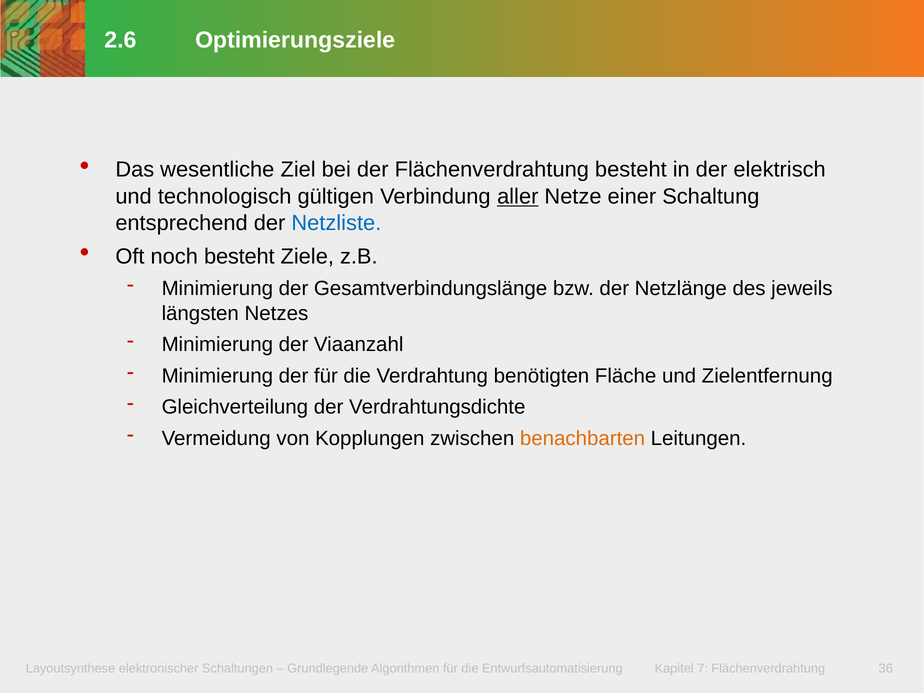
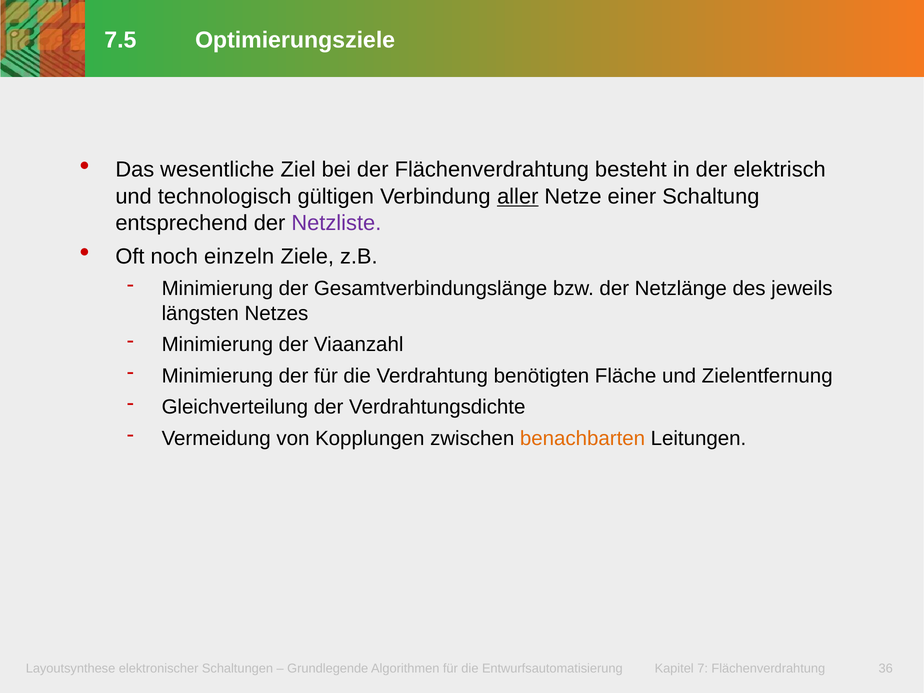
2.6: 2.6 -> 7.5 (120, 40)
Netzliste colour: blue -> purple (336, 223)
noch besteht: besteht -> einzeln (239, 256)
